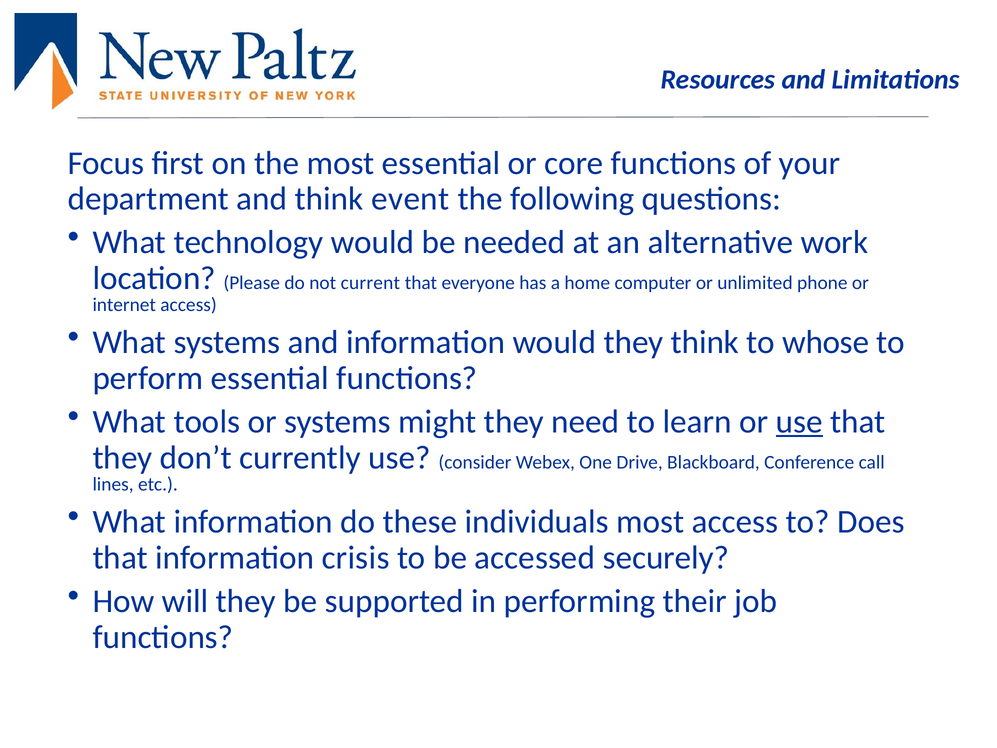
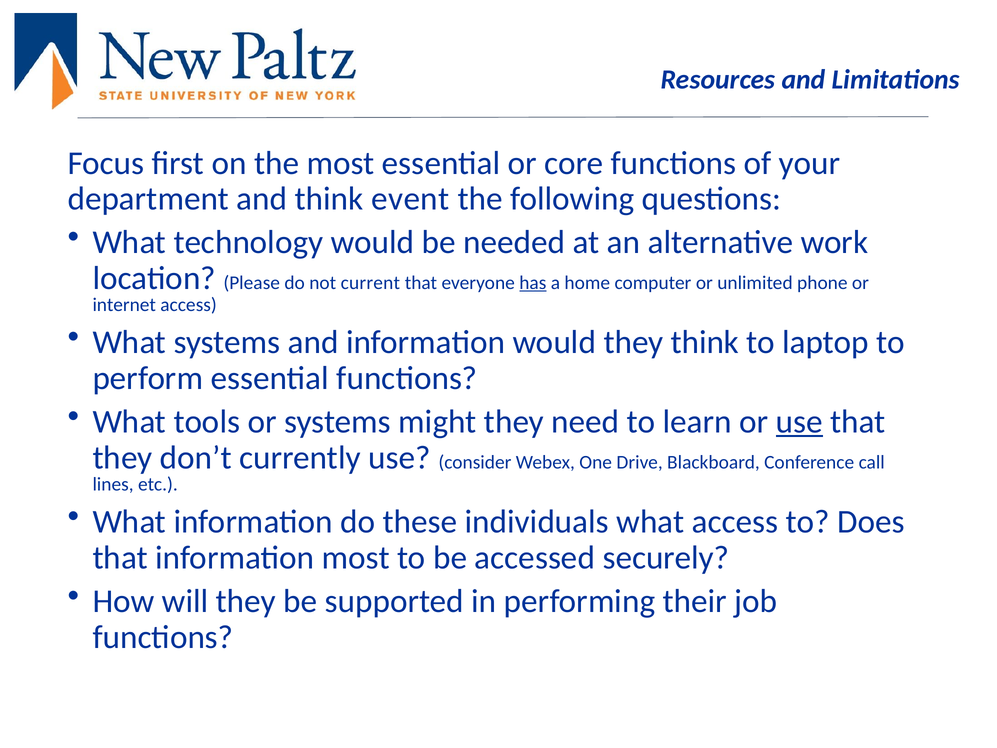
has underline: none -> present (533, 283)
whose: whose -> laptop (826, 342)
individuals most: most -> what (650, 522)
information crisis: crisis -> most (356, 558)
